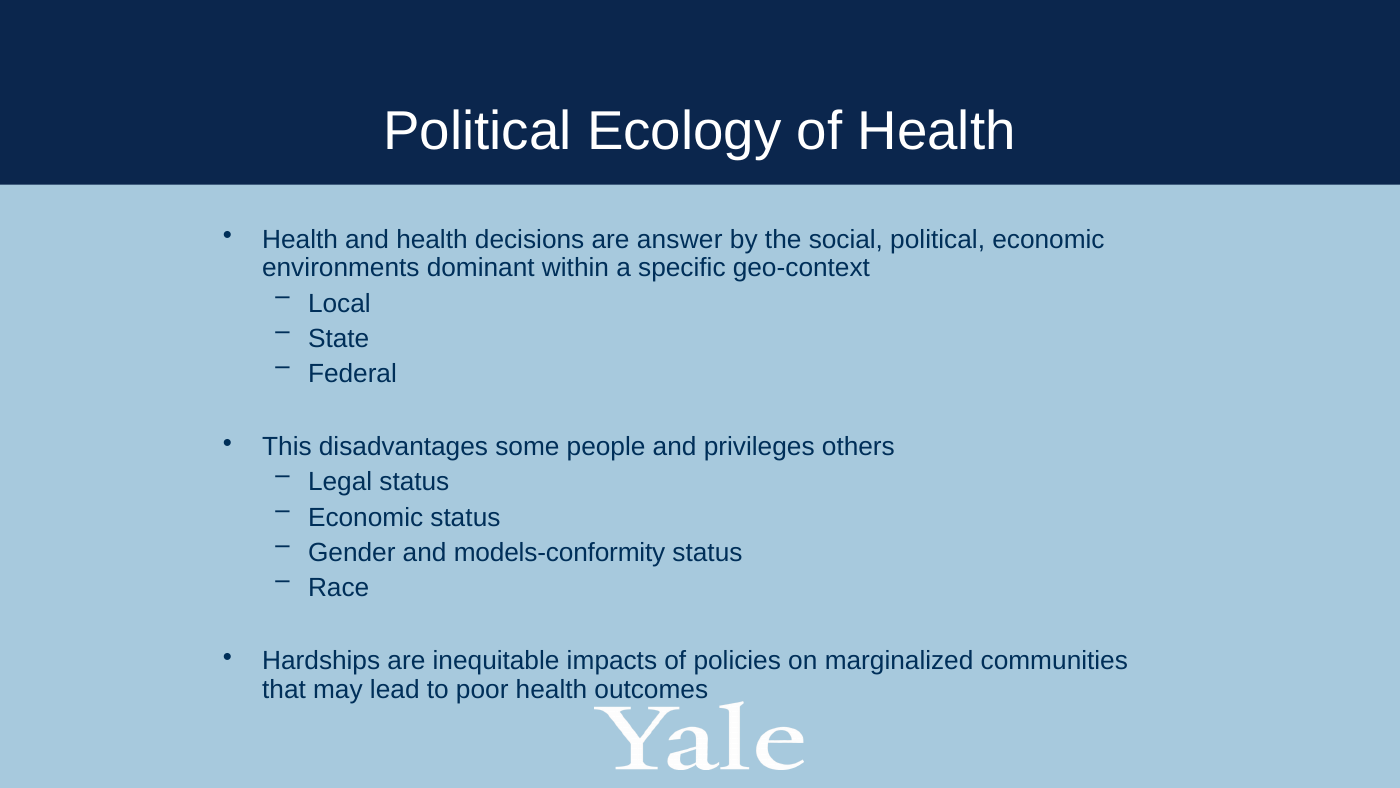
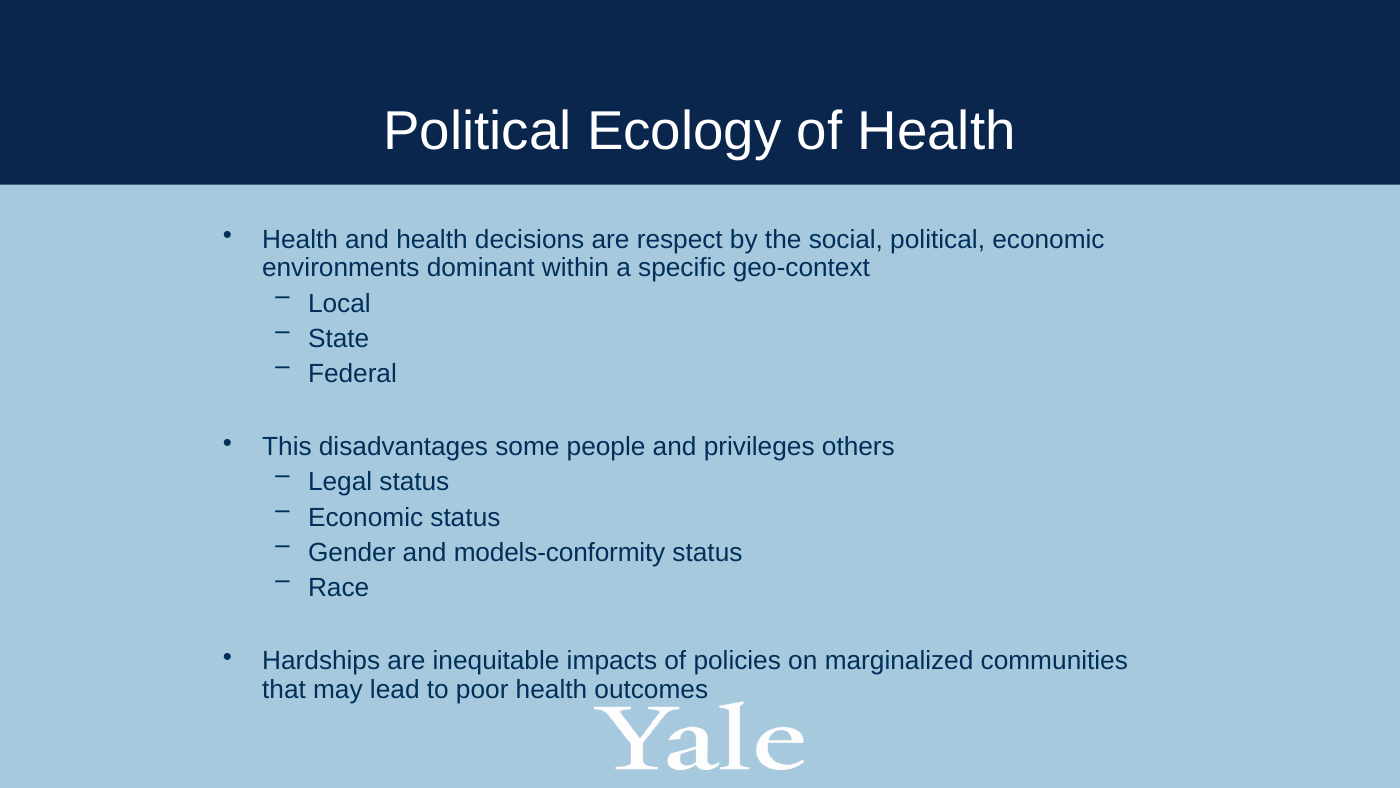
answer: answer -> respect (680, 240)
